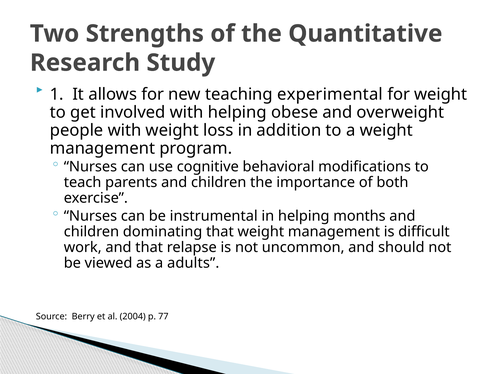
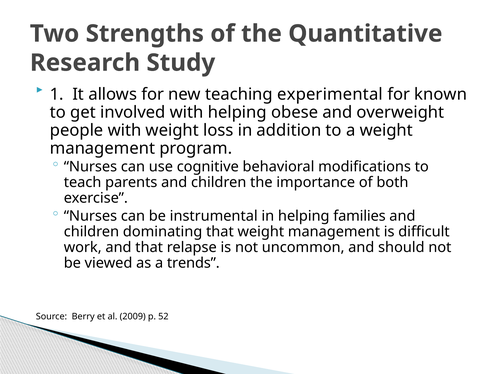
for weight: weight -> known (441, 94)
months: months -> families (359, 216)
adults: adults -> trends (193, 263)
2004: 2004 -> 2009 (133, 317)
77: 77 -> 52 (163, 317)
